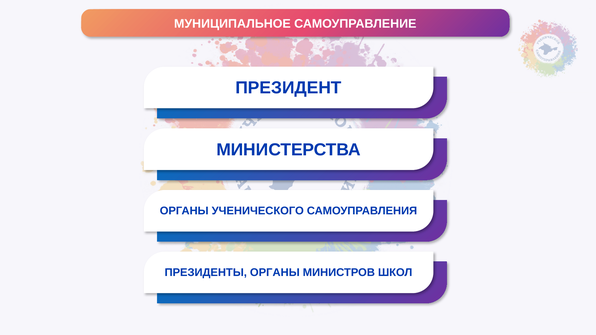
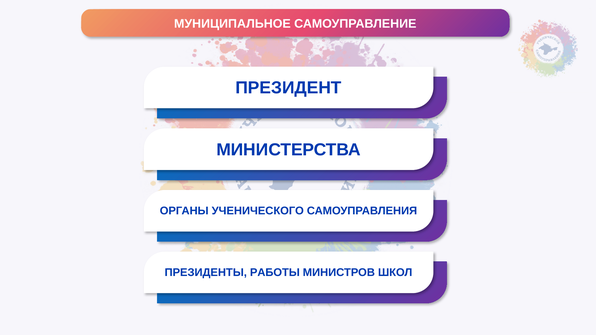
ПРЕЗИДЕНТЫ ОРГАНЫ: ОРГАНЫ -> РАБОТЫ (275, 273)
